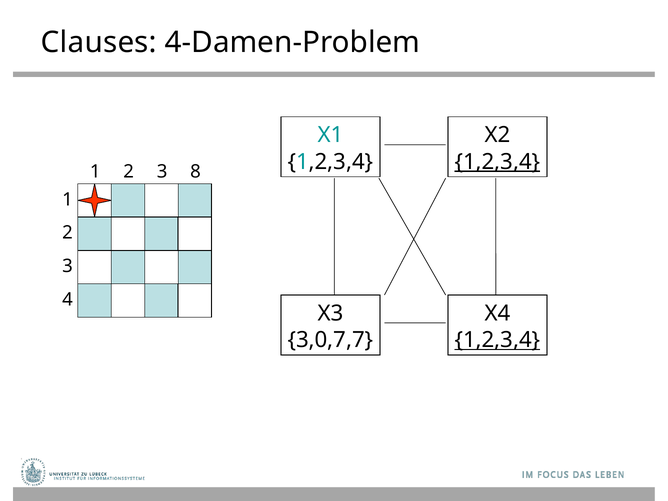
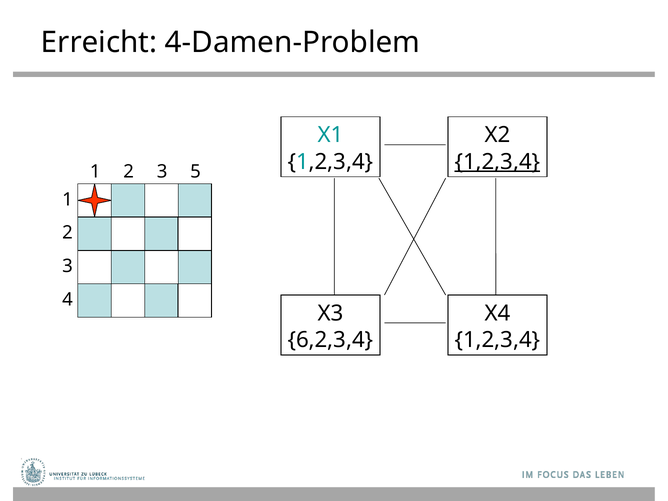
Clauses: Clauses -> Erreicht (99, 42)
8: 8 -> 5 (195, 172)
3,0,7,7: 3,0,7,7 -> 6,2,3,4 (330, 340)
1,2,3,4 underline: present -> none (497, 340)
